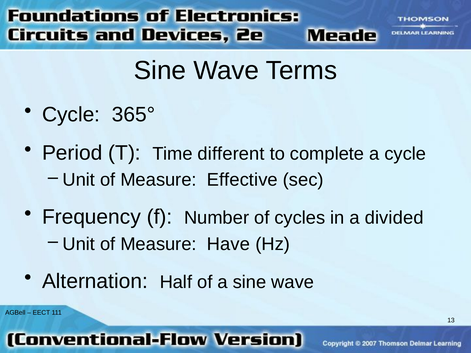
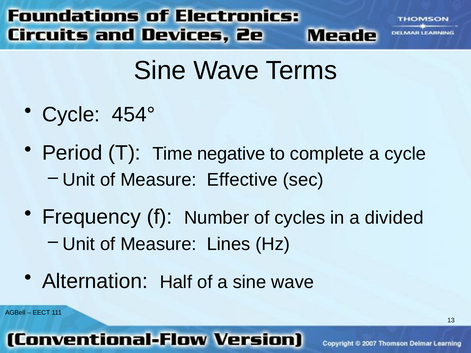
365°: 365° -> 454° (133, 115)
different: different -> negative (231, 154)
Have: Have -> Lines (229, 244)
